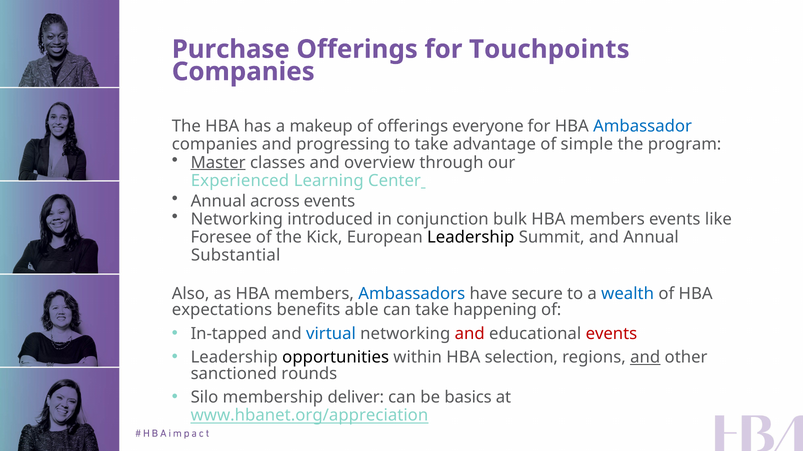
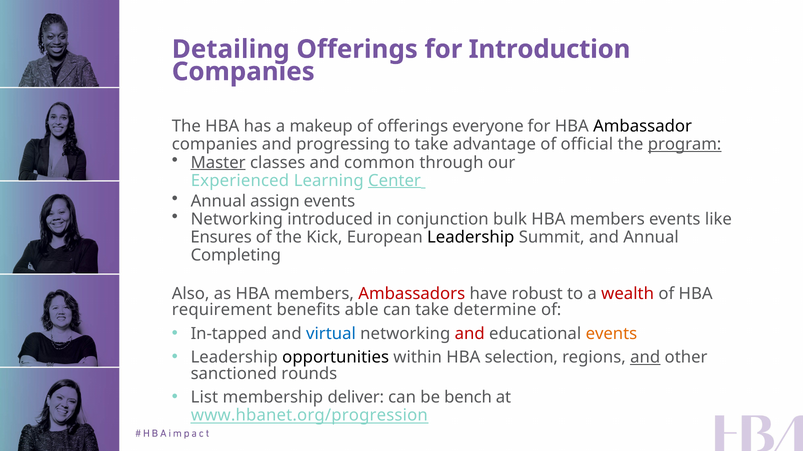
Purchase: Purchase -> Detailing (231, 49)
Touchpoints: Touchpoints -> Introduction (550, 49)
Ambassador colour: blue -> black (643, 127)
simple: simple -> official (587, 145)
program underline: none -> present (685, 145)
overview: overview -> common (379, 163)
Center underline: none -> present (395, 181)
across: across -> assign (275, 201)
Foresee: Foresee -> Ensures (221, 238)
Substantial: Substantial -> Completing (236, 256)
Ambassadors colour: blue -> red (412, 294)
secure: secure -> robust (537, 294)
wealth colour: blue -> red (628, 294)
expectations: expectations -> requirement (222, 310)
happening: happening -> determine (495, 310)
events colour: red -> orange (611, 334)
Silo: Silo -> List (204, 398)
basics: basics -> bench (468, 398)
www.hbanet.org/appreciation: www.hbanet.org/appreciation -> www.hbanet.org/progression (309, 416)
